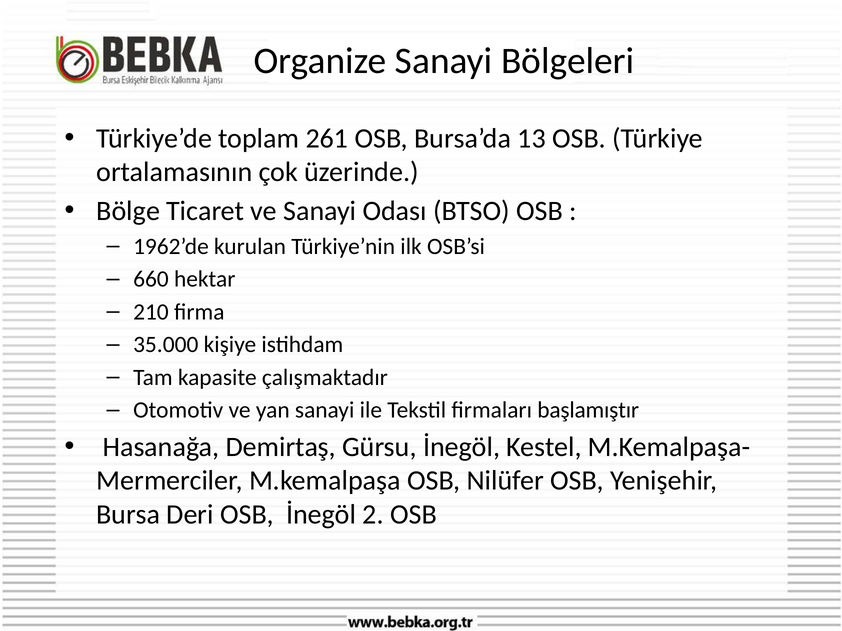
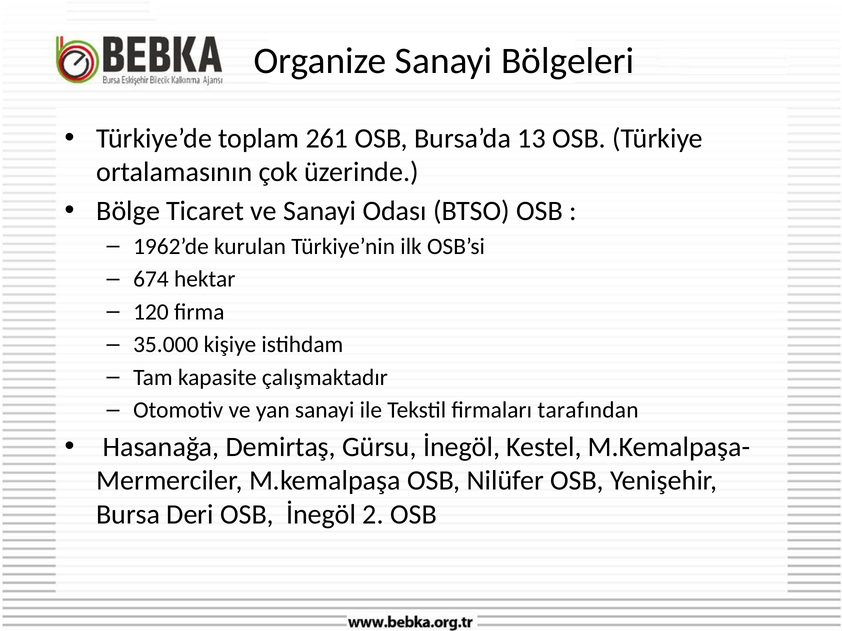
660: 660 -> 674 (151, 279)
210: 210 -> 120 (151, 312)
başlamıştır: başlamıştır -> tarafından (588, 411)
